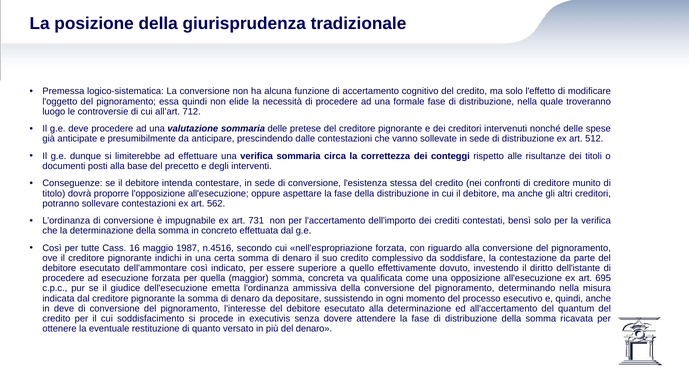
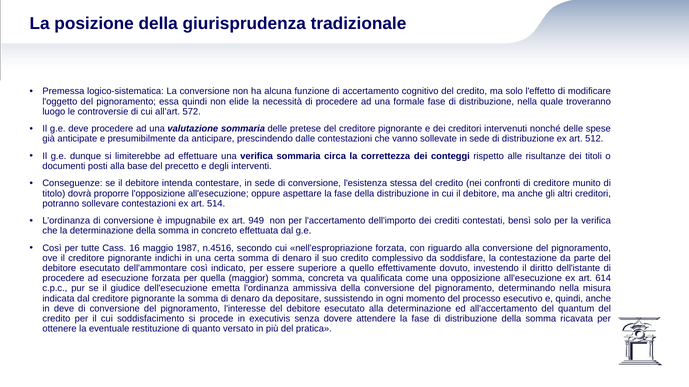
712: 712 -> 572 (192, 112)
562: 562 -> 514 (216, 204)
731: 731 -> 949 (256, 221)
695: 695 -> 614 (603, 279)
del denaro: denaro -> pratica (314, 329)
